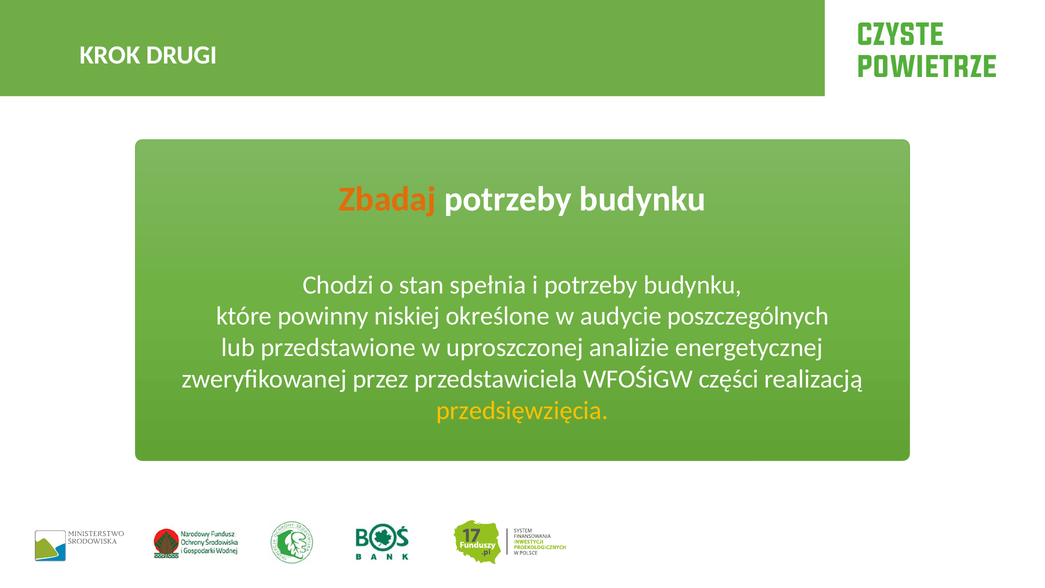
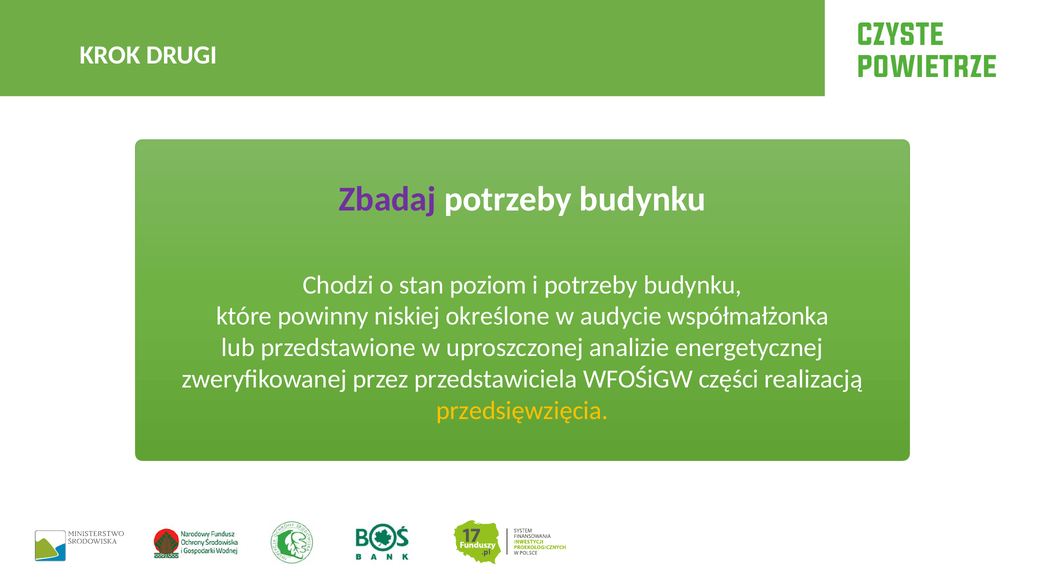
Zbadaj colour: orange -> purple (387, 199)
spełnia: spełnia -> poziom (488, 285)
poszczególnych: poszczególnych -> współmałżonka (748, 316)
